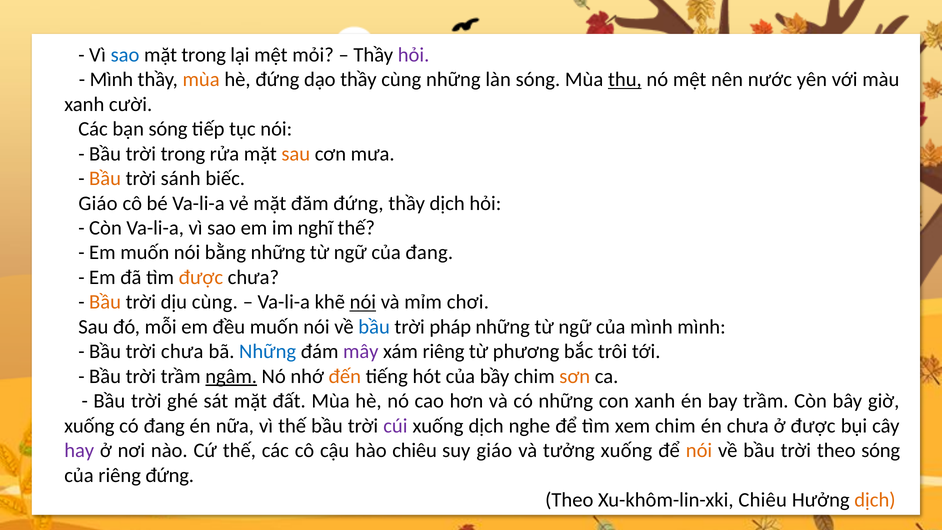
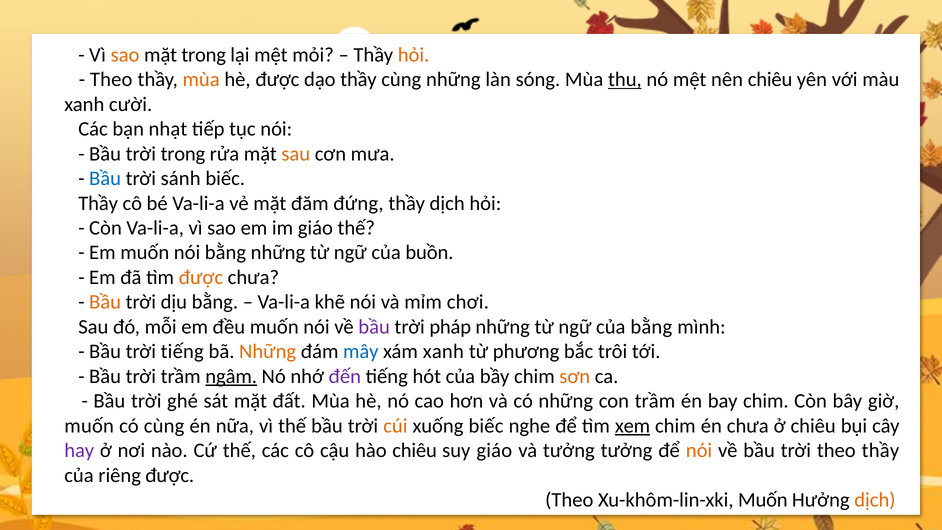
sao colour: blue -> orange (125, 55)
hỏi colour: purple -> orange (414, 55)
Mình: Mình -> Theo (111, 80)
hè đứng: đứng -> được (277, 80)
nên nước: nước -> chiêu (770, 80)
bạn sóng: sóng -> nhạt (168, 129)
Bầu colour: orange -> blue (105, 178)
Giáo: Giáo -> Thầy (98, 203)
im nghĩ: nghĩ -> giáo (315, 228)
của đang: đang -> buồn (429, 253)
dịu cùng: cùng -> bằng (215, 302)
nói underline: present -> none (363, 302)
bầu colour: blue -> purple (374, 327)
của mình: mình -> bằng (651, 327)
trời chưa: chưa -> tiếng (182, 352)
Những colour: blue -> orange (268, 352)
mây colour: purple -> blue (361, 352)
xám riêng: riêng -> xanh (443, 352)
đến colour: orange -> purple (345, 376)
con xanh: xanh -> trầm (655, 401)
bay trầm: trầm -> chim (766, 401)
xuống: xuống -> muốn (89, 426)
có đang: đang -> cùng (164, 426)
cúi colour: purple -> orange (395, 426)
xuống dịch: dịch -> biếc (486, 426)
xem underline: none -> present (633, 426)
ở được: được -> chiêu (813, 426)
tưởng xuống: xuống -> tưởng (627, 450)
trời theo sóng: sóng -> thầy (880, 450)
riêng đứng: đứng -> được (170, 475)
Xu-khôm-lin-xki Chiêu: Chiêu -> Muốn (763, 500)
